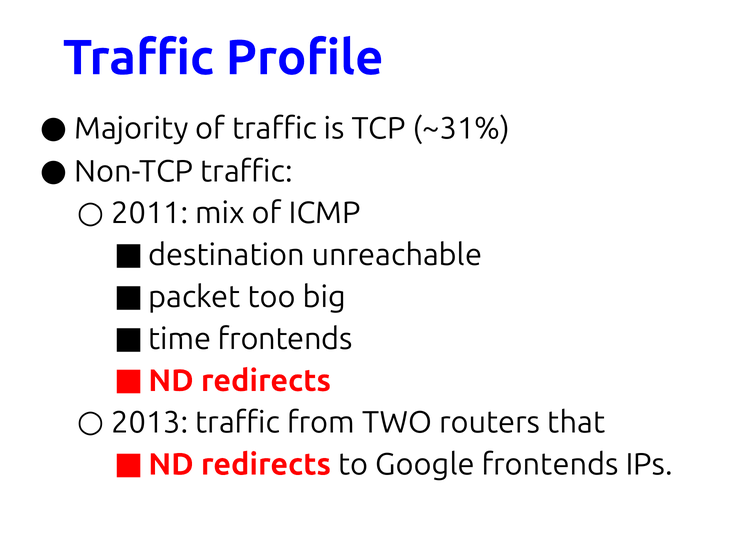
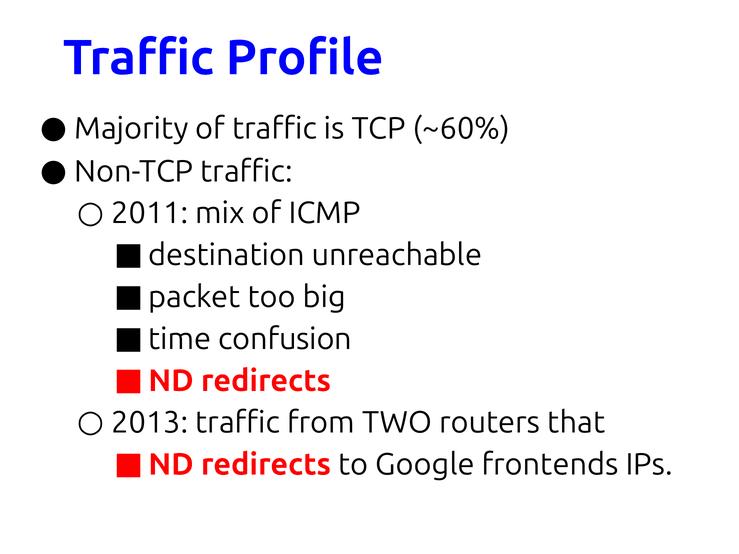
~31%: ~31% -> ~60% (461, 128)
frontends: frontends -> confusion (285, 339)
